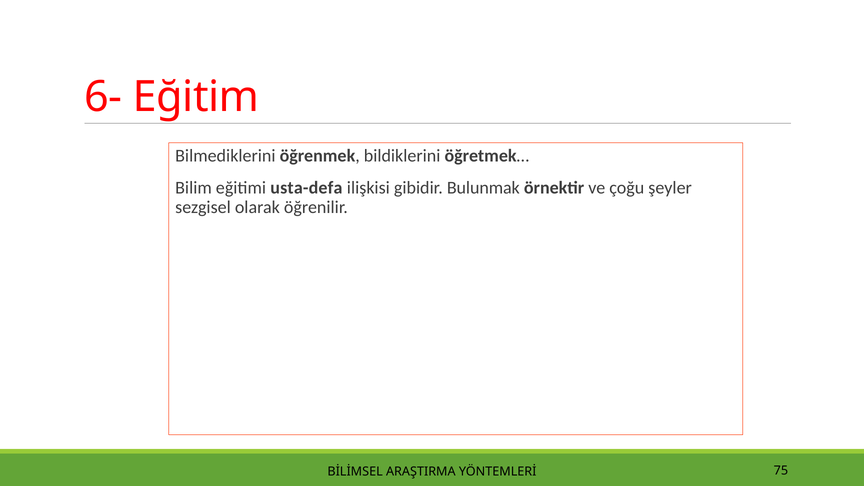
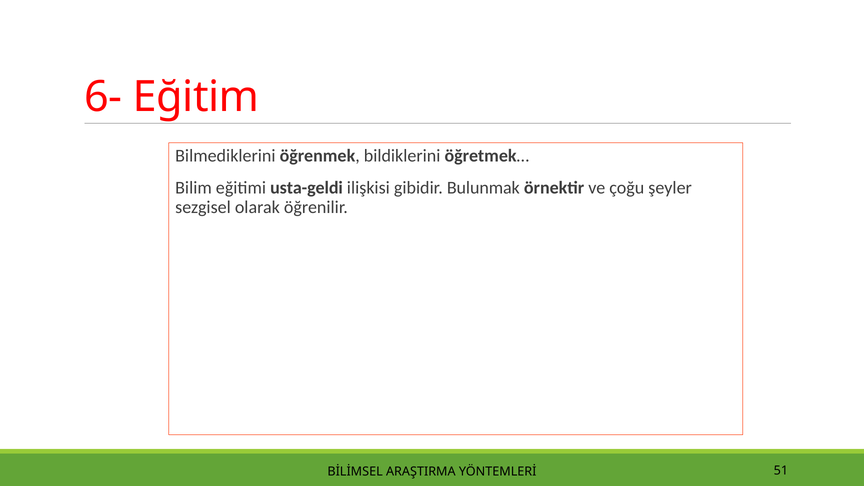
usta-defa: usta-defa -> usta-geldi (307, 188)
75: 75 -> 51 (781, 471)
